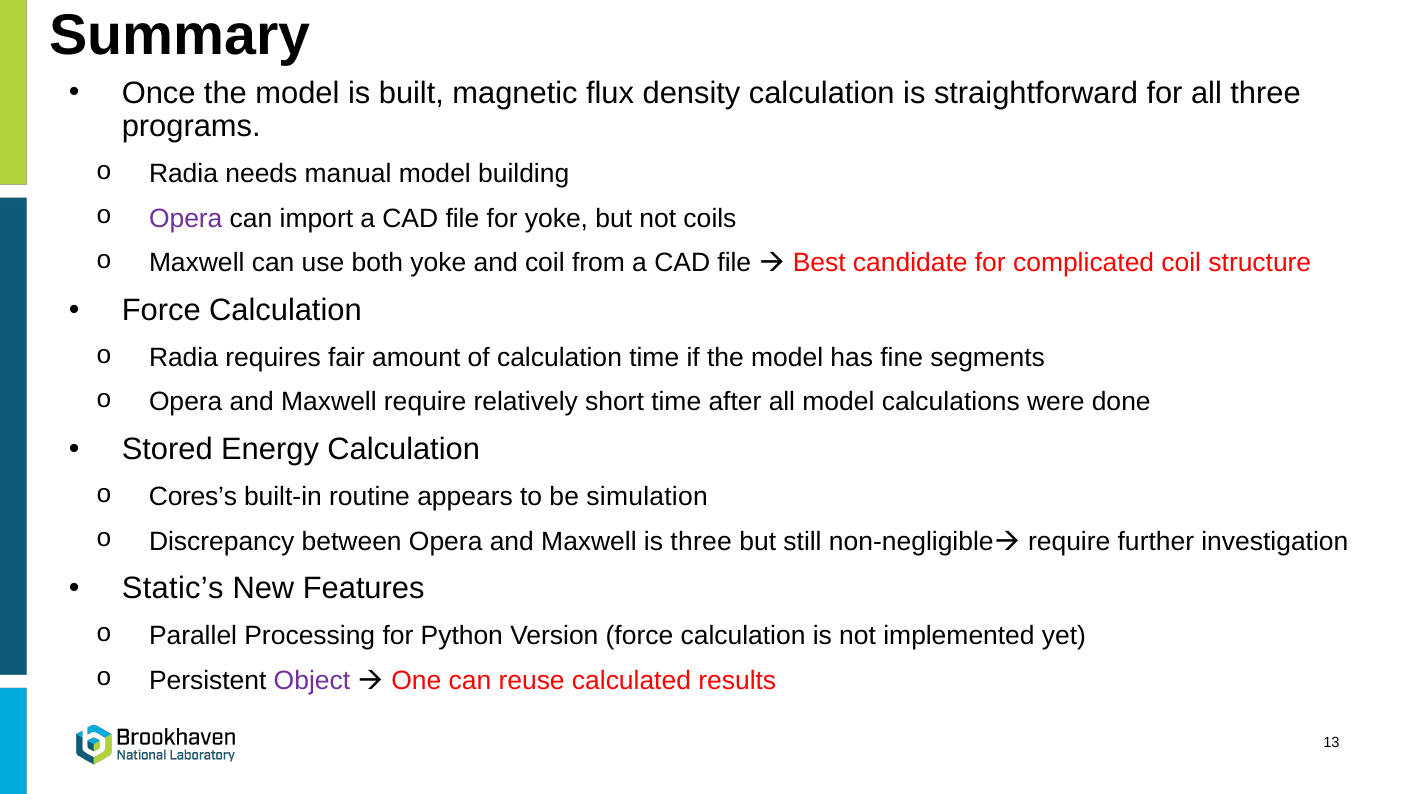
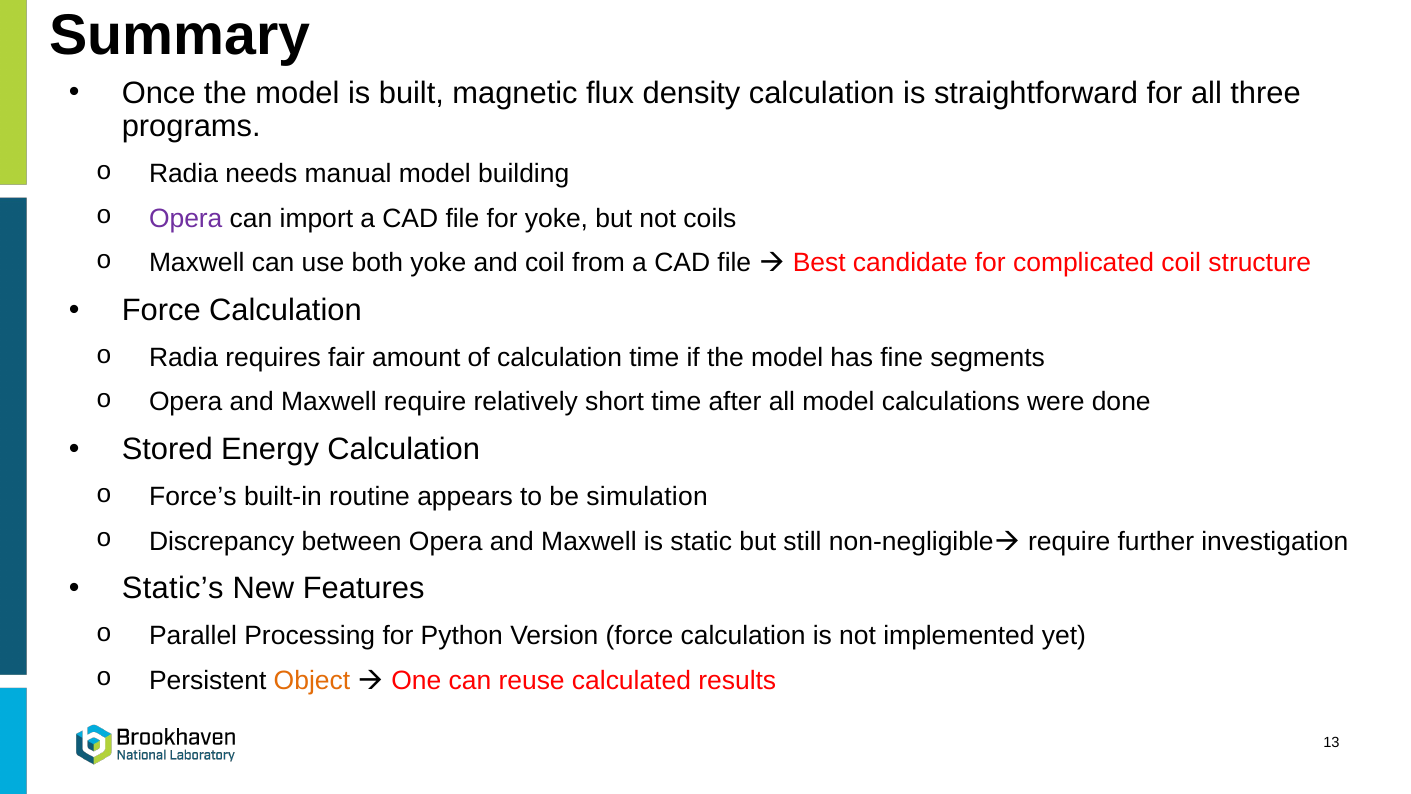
Cores’s: Cores’s -> Force’s (193, 496)
is three: three -> static (701, 541)
Object colour: purple -> orange (312, 680)
